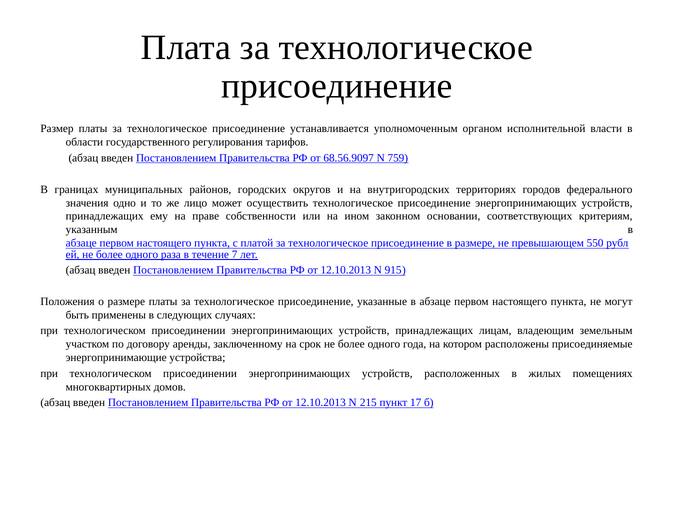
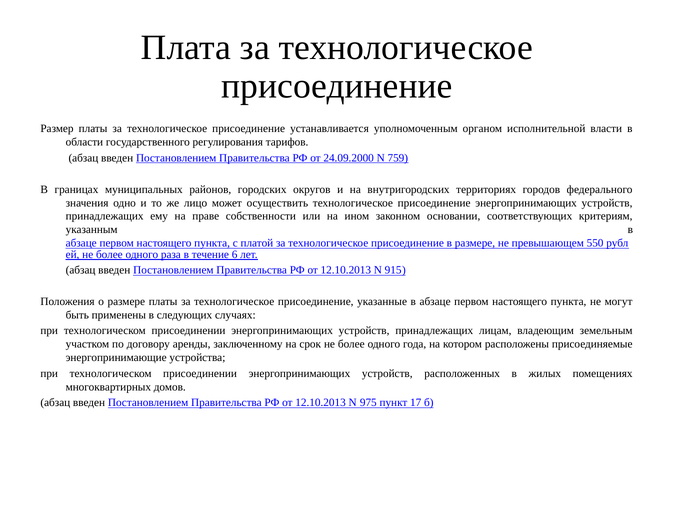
68.56.9097: 68.56.9097 -> 24.09.2000 (349, 158)
7: 7 -> 6 (235, 255)
215: 215 -> 975 (368, 403)
